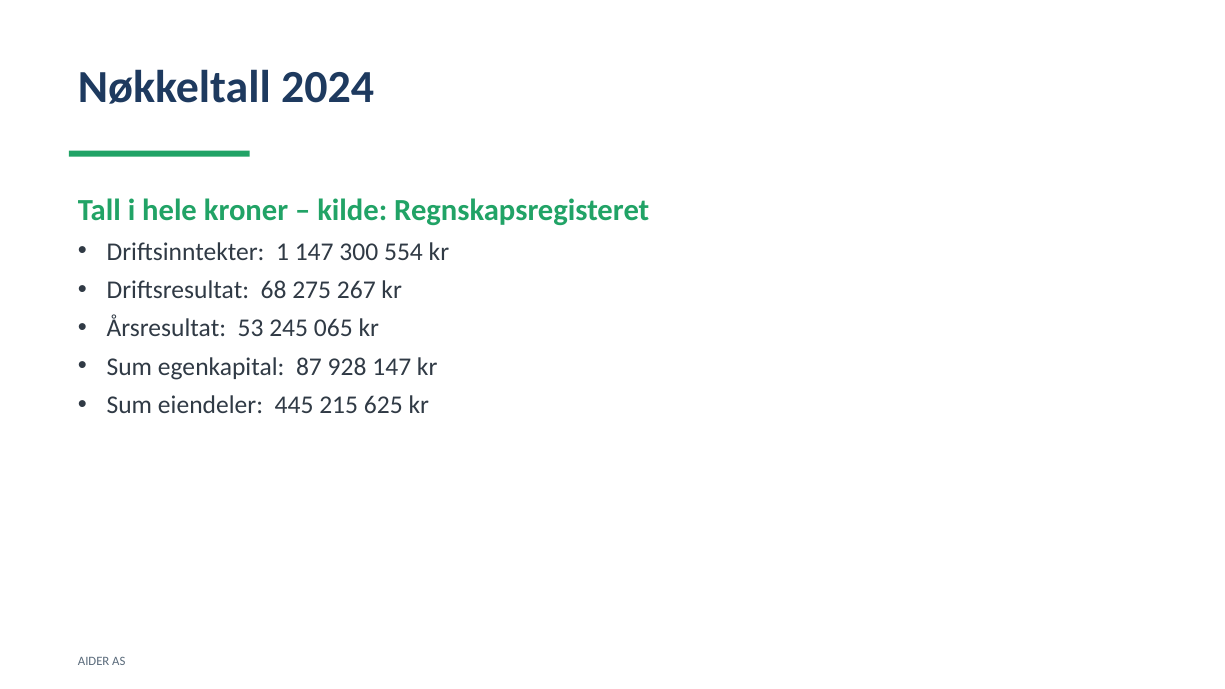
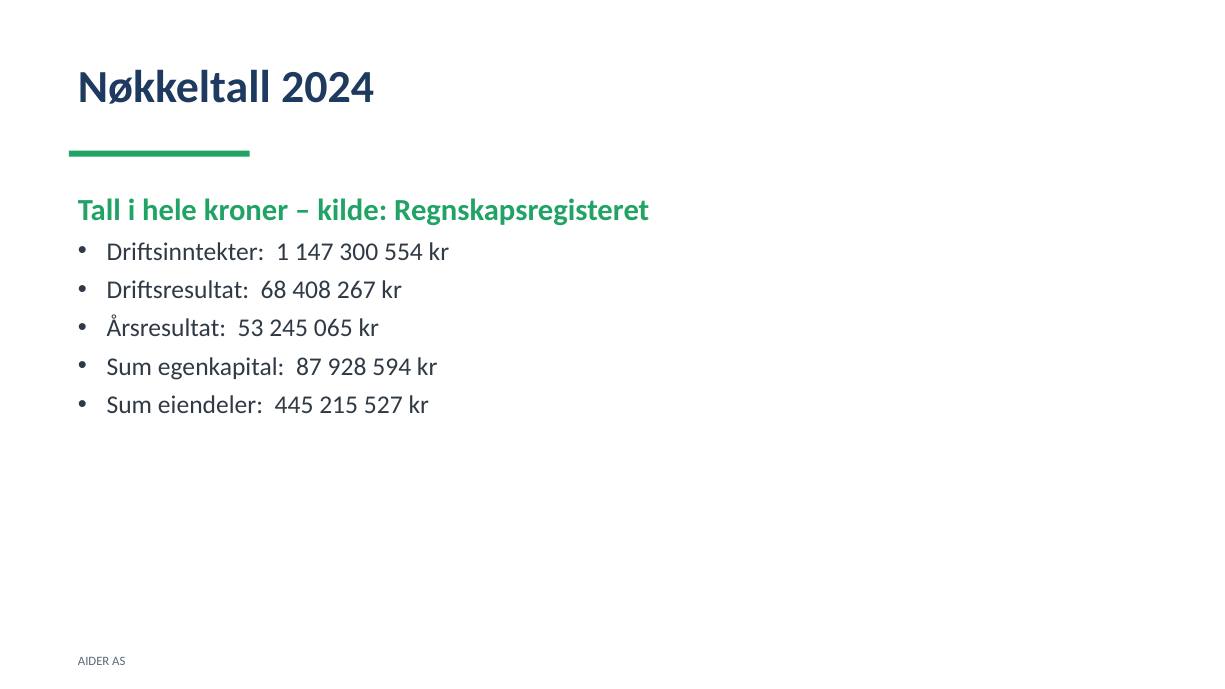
275: 275 -> 408 (312, 290)
928 147: 147 -> 594 (392, 367)
625: 625 -> 527 (383, 405)
